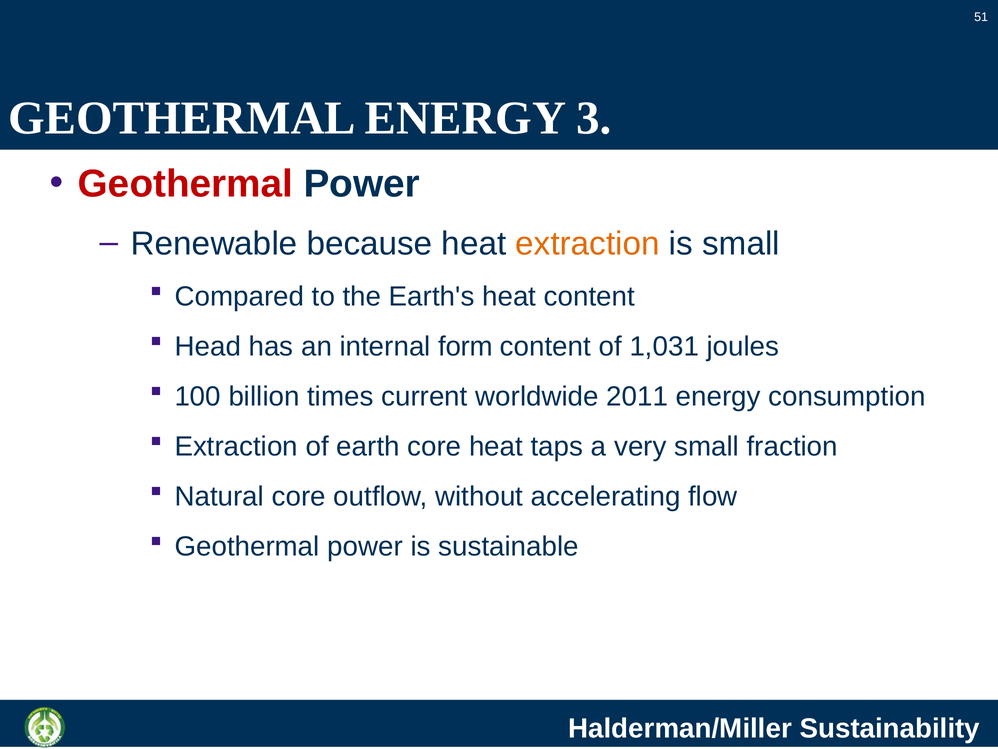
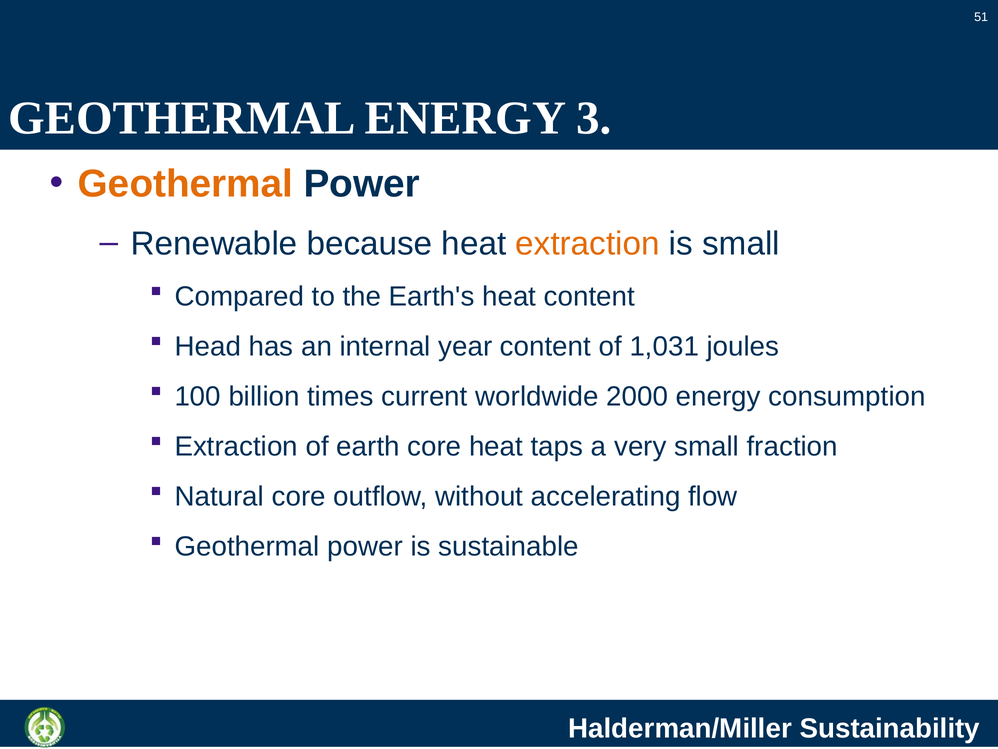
Geothermal colour: red -> orange (185, 184)
form: form -> year (465, 346)
2011: 2011 -> 2000 (637, 396)
